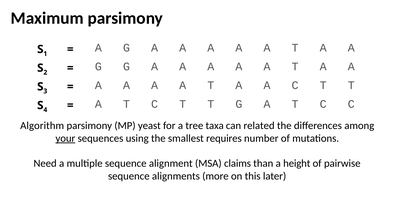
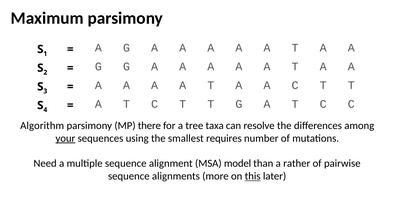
yeast: yeast -> there (149, 126)
related: related -> resolve (259, 126)
claims: claims -> model (238, 163)
height: height -> rather (297, 163)
this underline: none -> present (253, 176)
